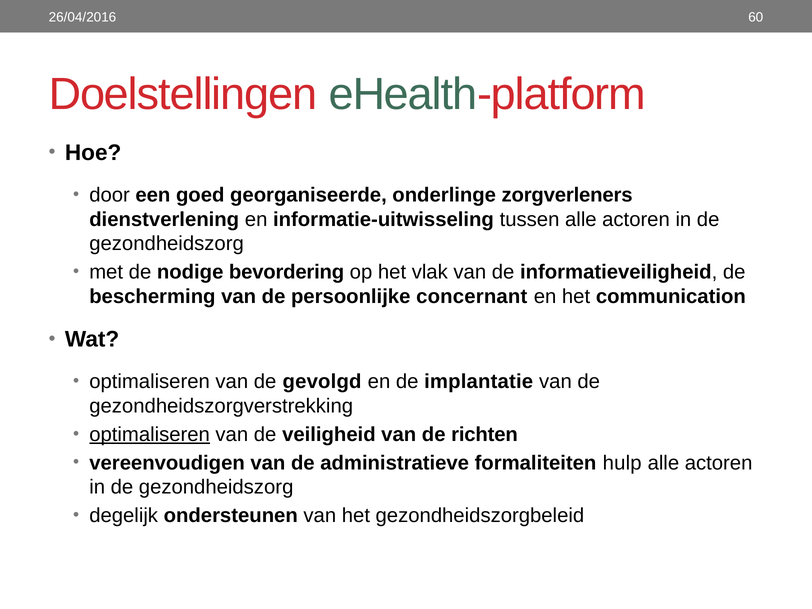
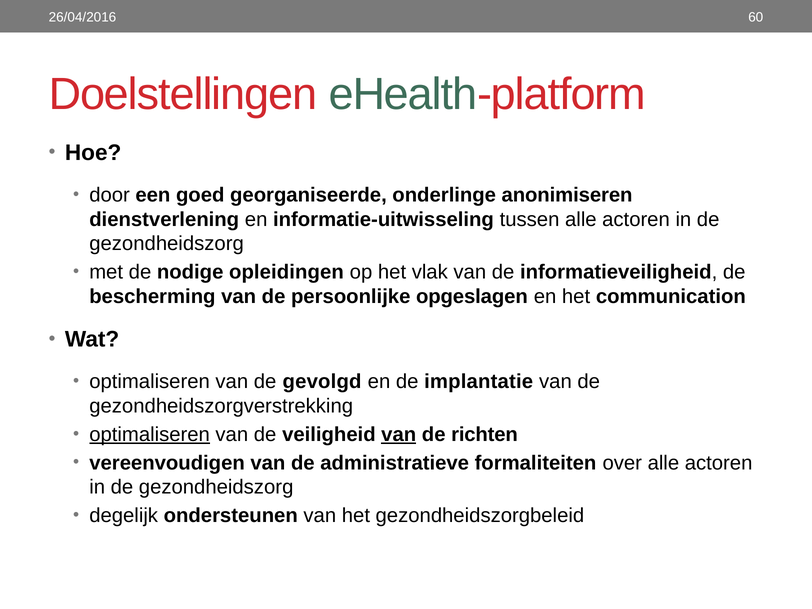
zorgverleners: zorgverleners -> anonimiseren (567, 195)
bevordering: bevordering -> opleidingen (286, 272)
concernant: concernant -> opgeslagen (472, 296)
van underline: none -> present (399, 434)
hulp: hulp -> over (622, 463)
